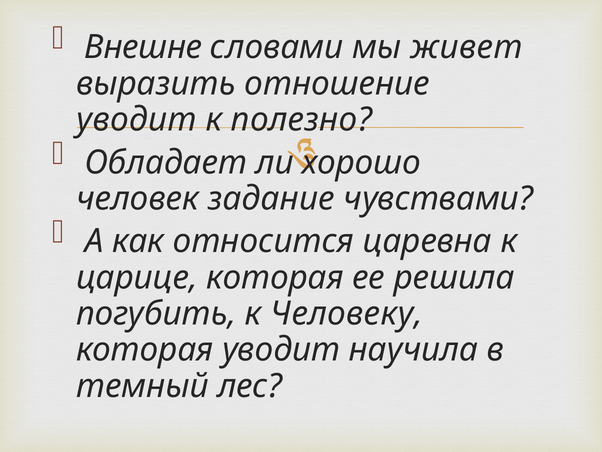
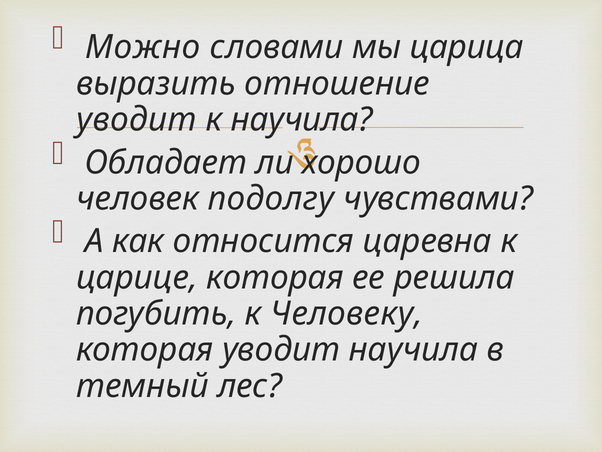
Внешне: Внешне -> Можно (143, 47)
живет: живет -> царица (467, 47)
к полезно: полезно -> научила (302, 120)
задание: задание -> подолгу (271, 198)
